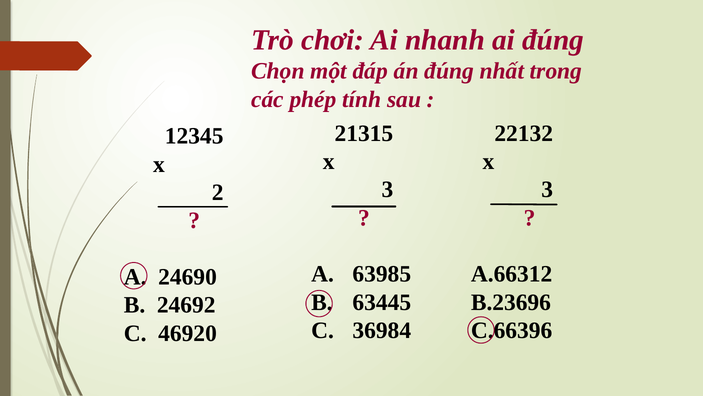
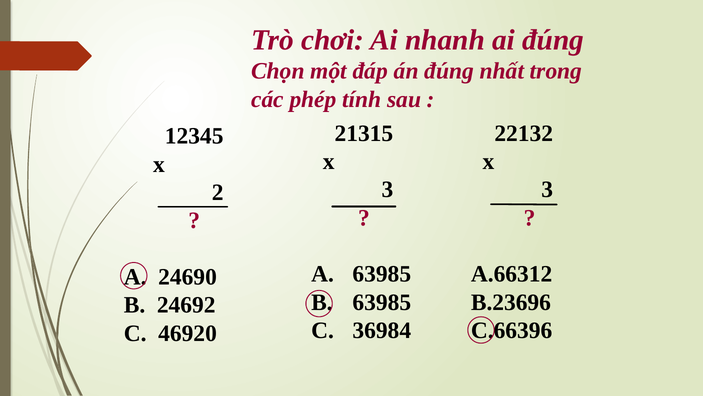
63445: 63445 -> 63985 (382, 302)
